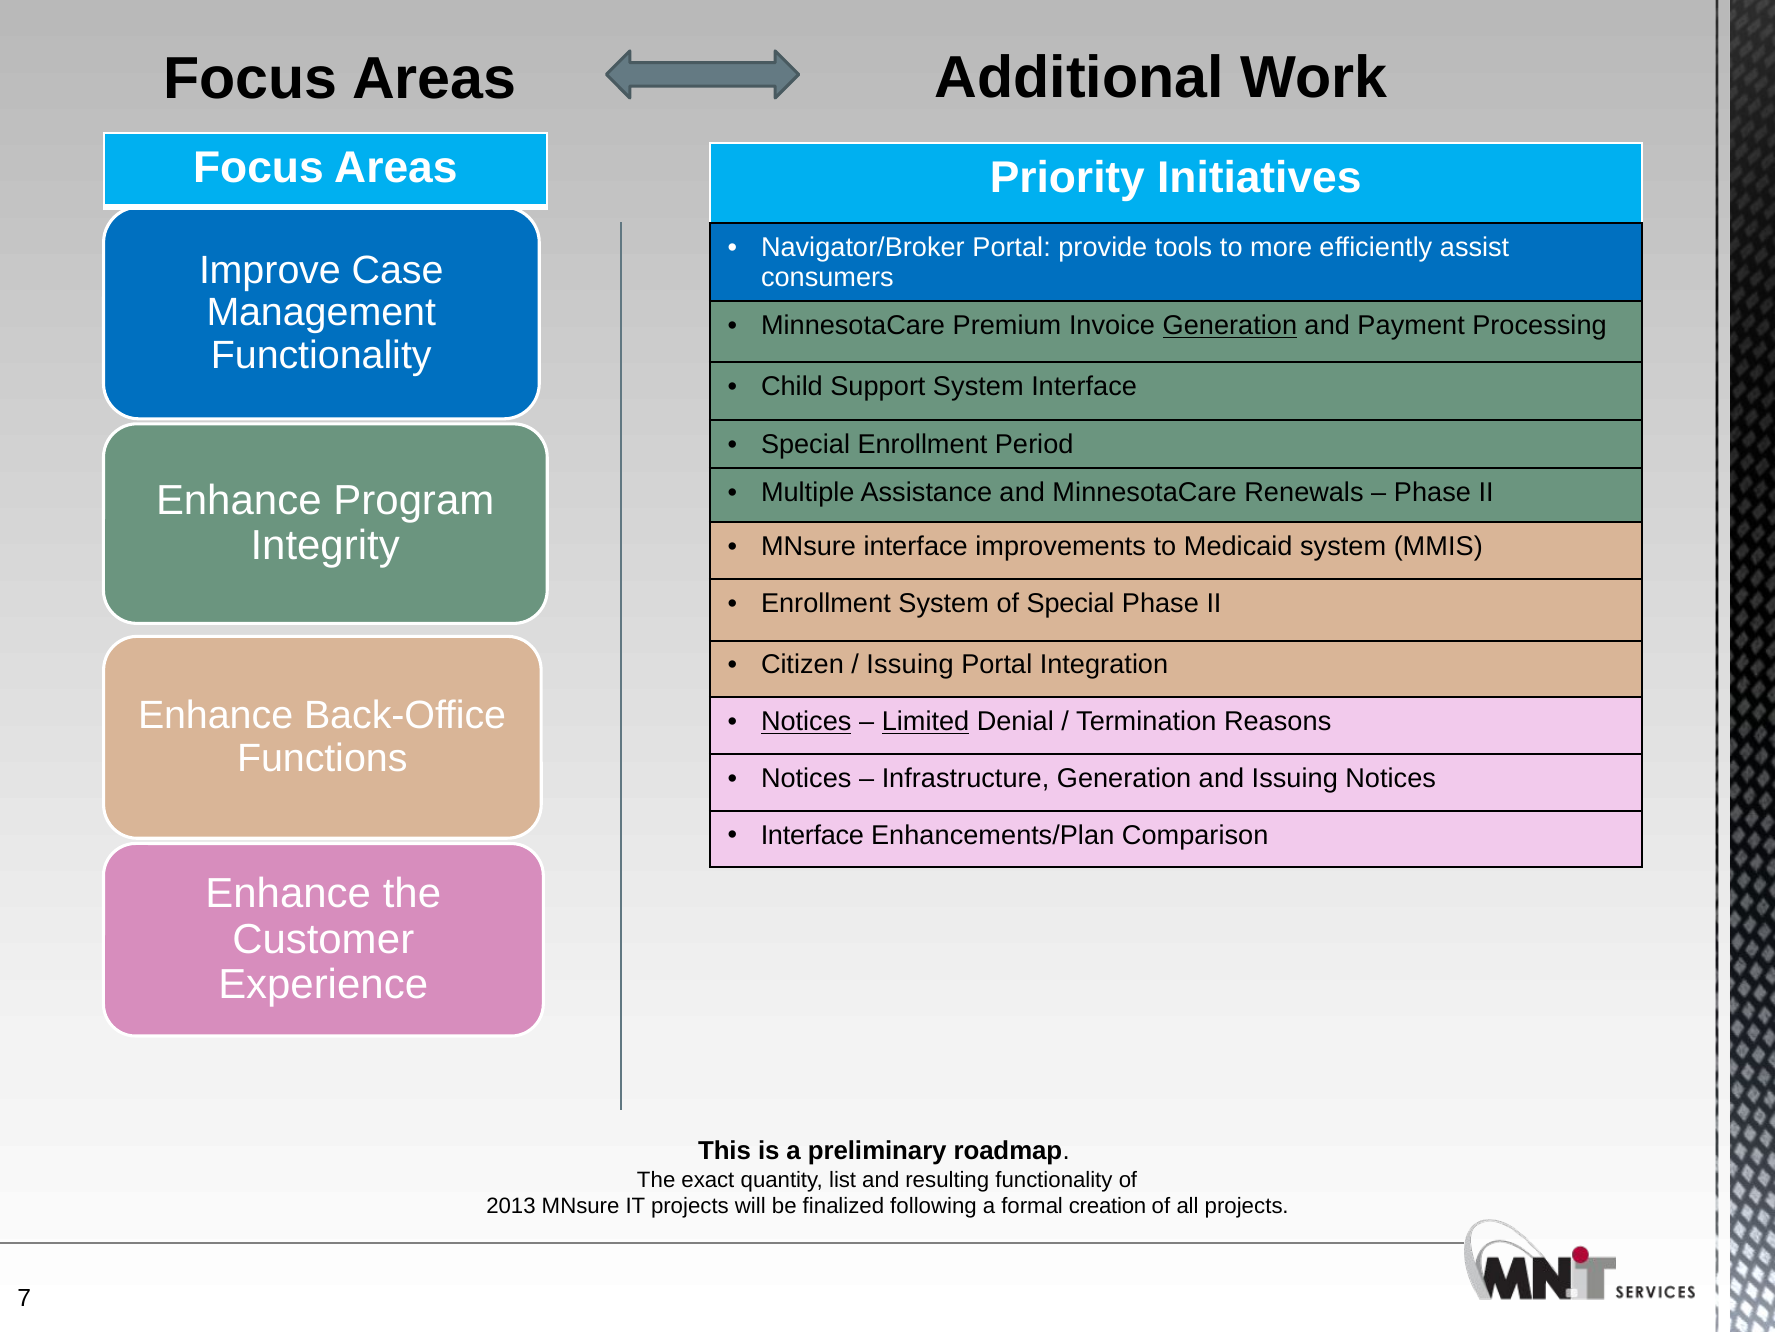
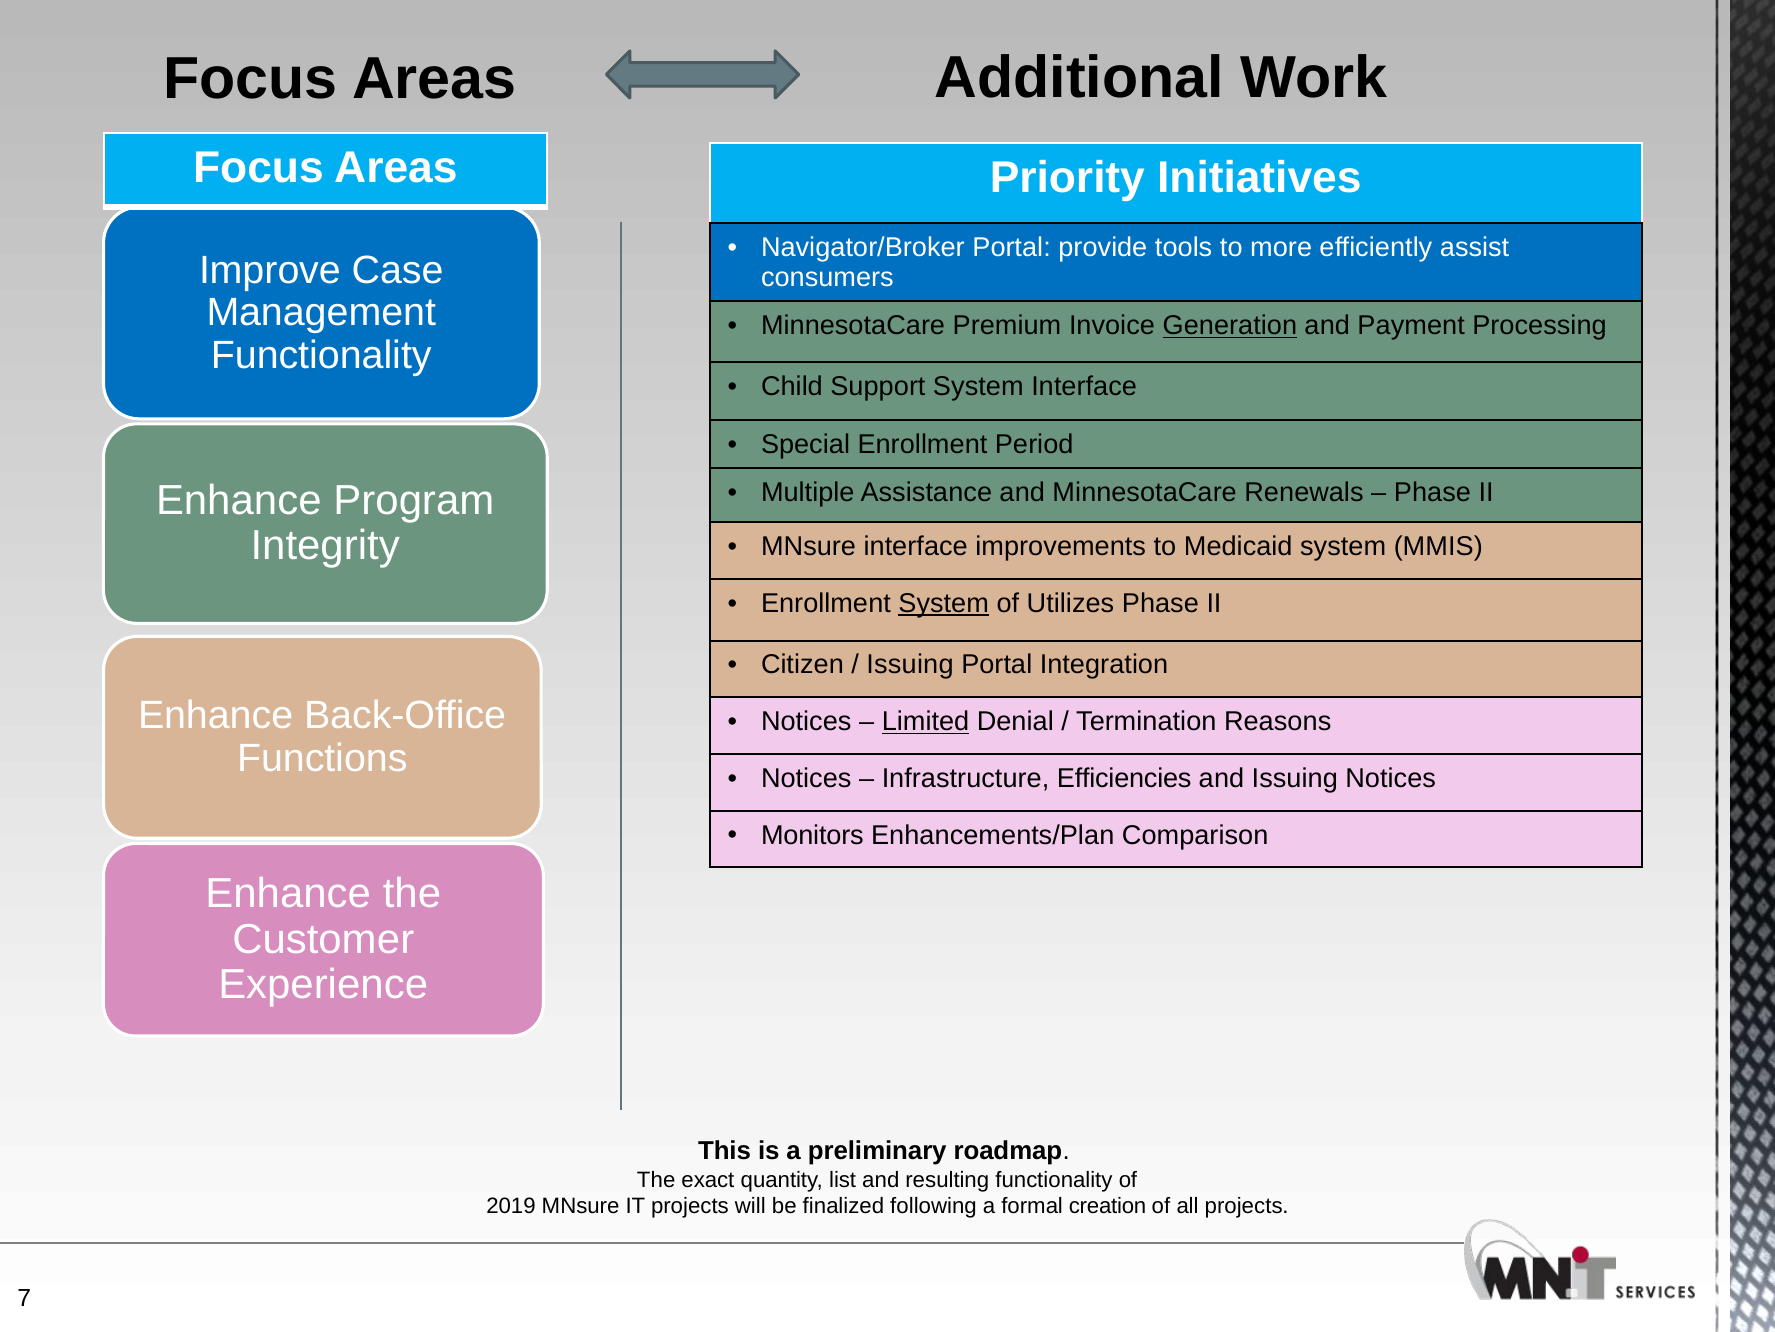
System underline: none -> present (944, 603)
of Special: Special -> Utilizes (1070, 603)
Notices underline: present -> none (806, 721)
Infrastructure Generation: Generation -> Efficiencies (1124, 778)
Interface: Interface -> Monitors (812, 835)
2013: 2013 -> 2019 (511, 1206)
